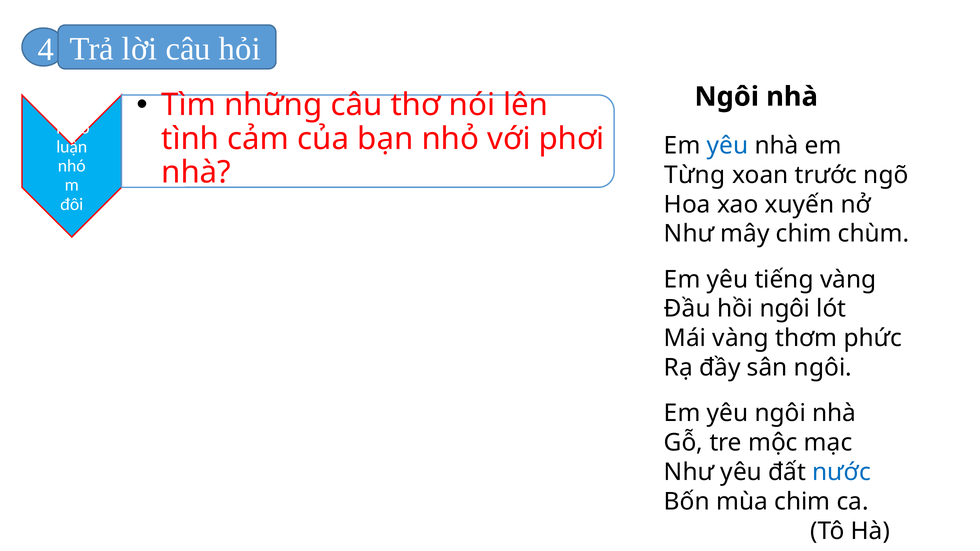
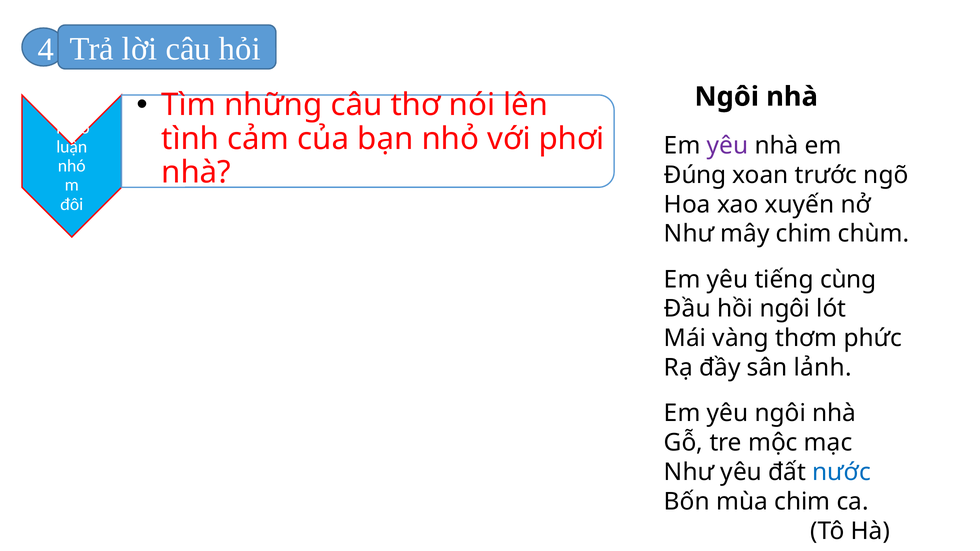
yêu colour: blue -> purple (727, 146)
Từng: Từng -> Đúng (695, 175)
tiếng vàng: vàng -> cùng (848, 280)
sân ngôi: ngôi -> lảnh (823, 368)
